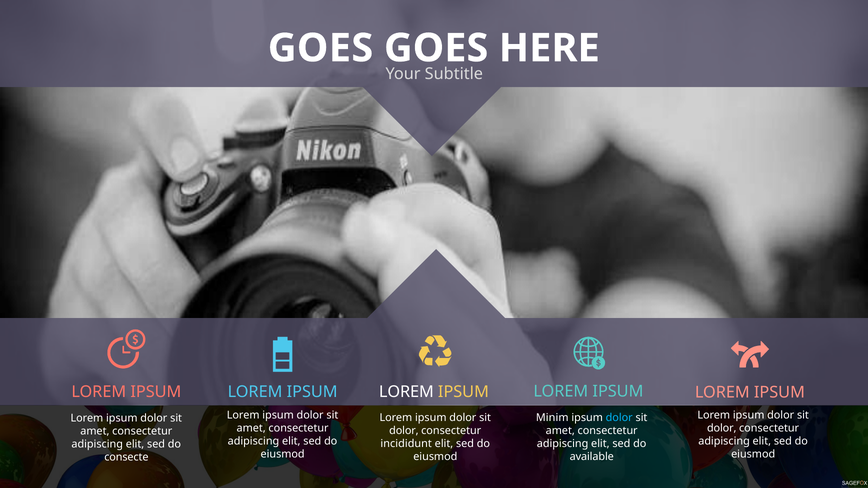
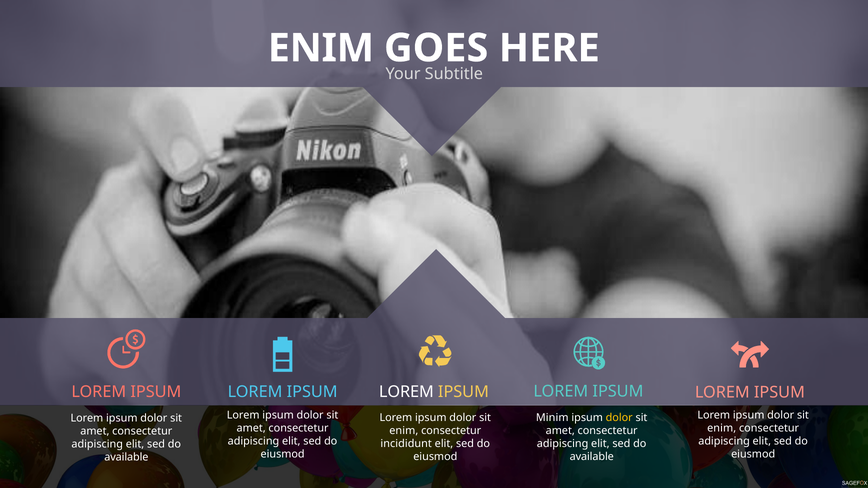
GOES: GOES -> ENIM (321, 48)
dolor colour: light blue -> yellow (619, 418)
dolor: dolor -> enim (722, 428)
dolor: dolor -> enim (404, 431)
consecte: consecte -> available (126, 457)
